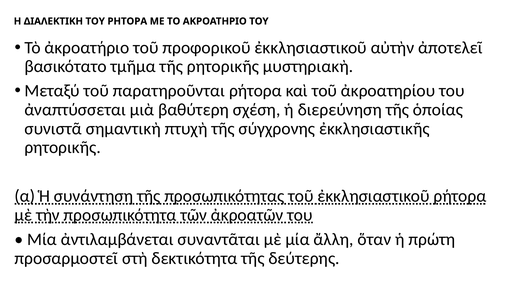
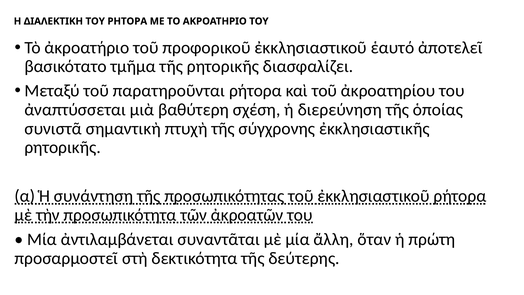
αὐτὴν: αὐτὴν -> ἑαυτό (392, 48)
μυστηριακὴ: μυστηριακὴ -> διασφαλίζει (308, 66)
